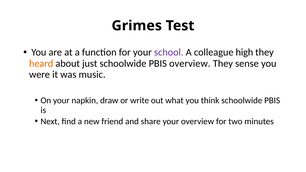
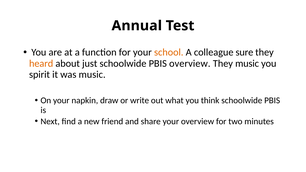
Grimes: Grimes -> Annual (137, 26)
school colour: purple -> orange (169, 52)
high: high -> sure (244, 52)
They sense: sense -> music (247, 63)
were: were -> spirit (39, 74)
